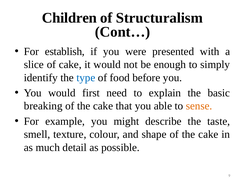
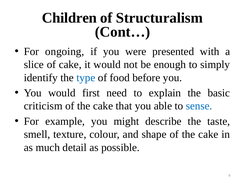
establish: establish -> ongoing (65, 51)
breaking: breaking -> criticism (43, 106)
sense colour: orange -> blue (199, 106)
